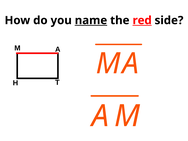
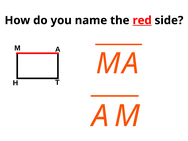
name underline: present -> none (91, 20)
